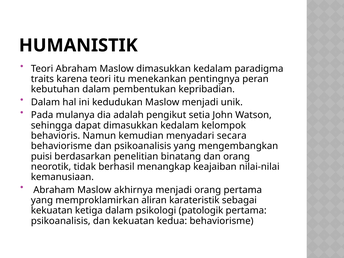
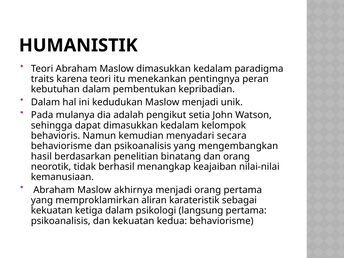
puisi: puisi -> hasil (41, 156)
patologik: patologik -> langsung (201, 211)
